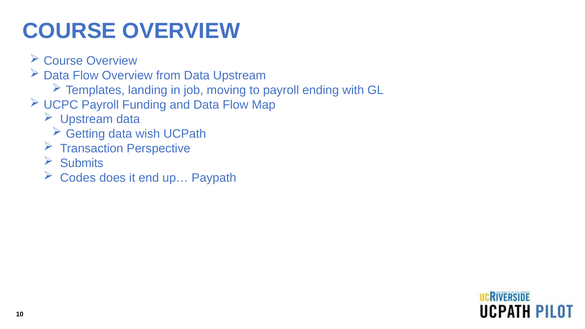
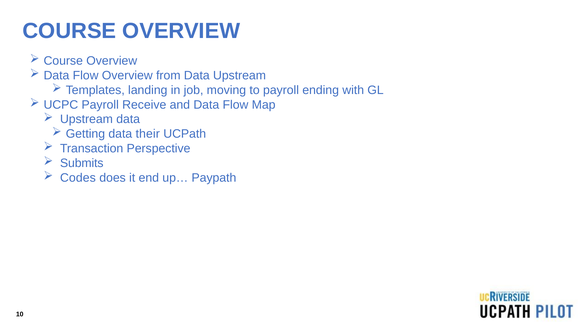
Funding: Funding -> Receive (144, 105)
wish: wish -> their (148, 134)
